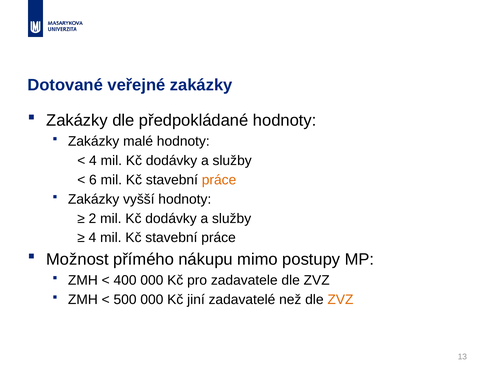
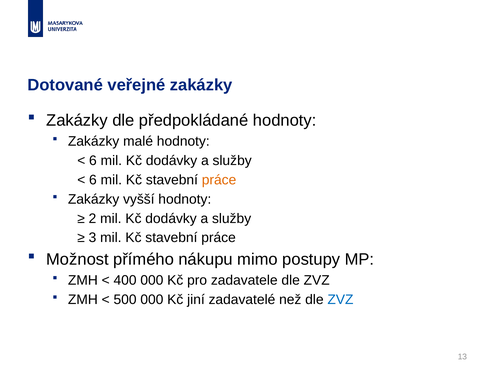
4: 4 -> 6 (93, 161)
4: 4 -> 3 (92, 238)
ZVZ colour: orange -> blue (340, 299)
